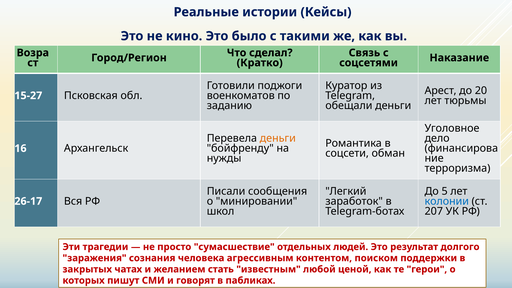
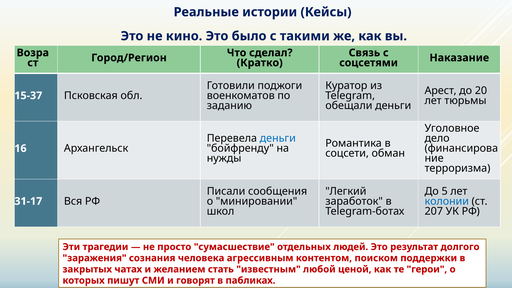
15-27: 15-27 -> 15-37 (28, 96)
деньги colour: orange -> blue (278, 138)
26-17: 26-17 -> 31-17 (28, 201)
